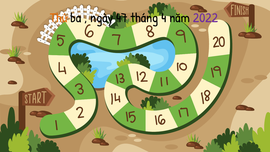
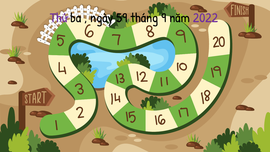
Thứ colour: orange -> purple (59, 18)
47: 47 -> 59 (122, 18)
4: 4 -> 9 (164, 18)
